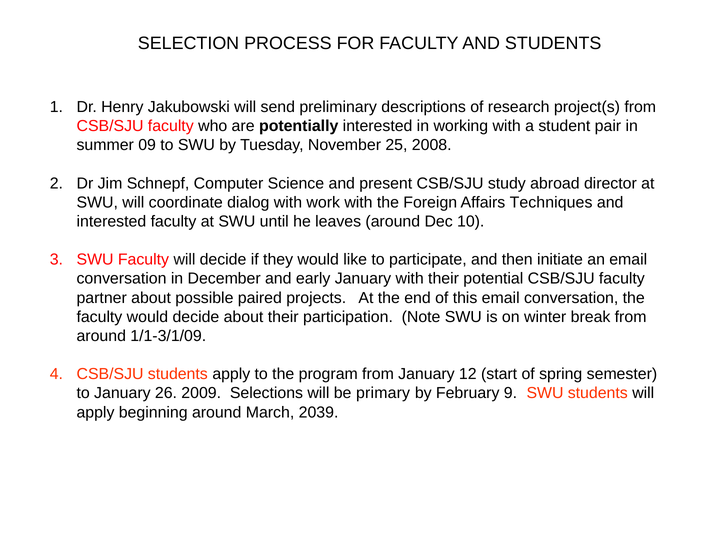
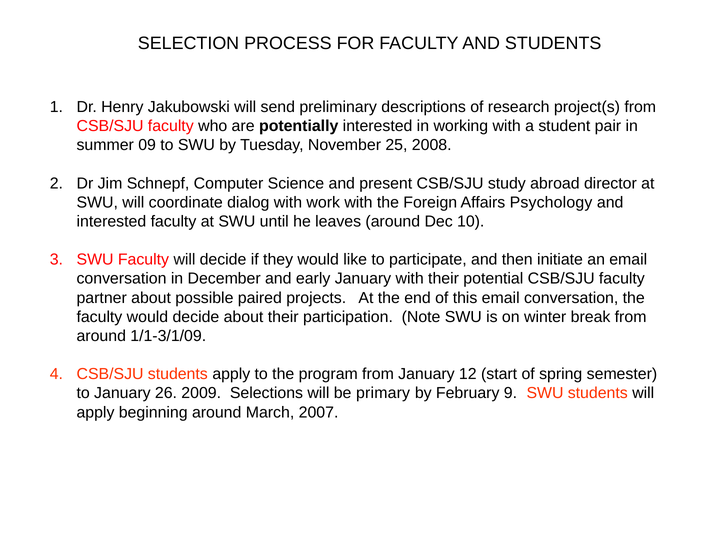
Techniques: Techniques -> Psychology (551, 202)
2039: 2039 -> 2007 (319, 412)
